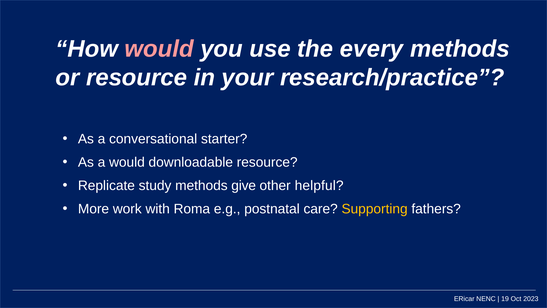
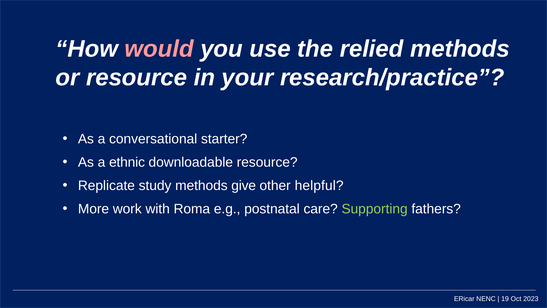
every: every -> relied (372, 49)
a would: would -> ethnic (127, 162)
Supporting colour: yellow -> light green (375, 209)
